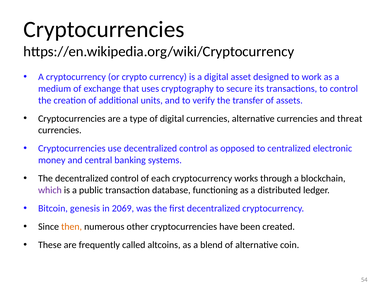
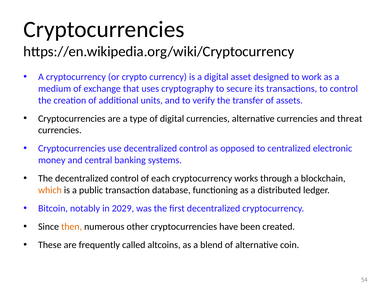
which colour: purple -> orange (50, 190)
genesis: genesis -> notably (85, 209)
2069: 2069 -> 2029 (123, 209)
